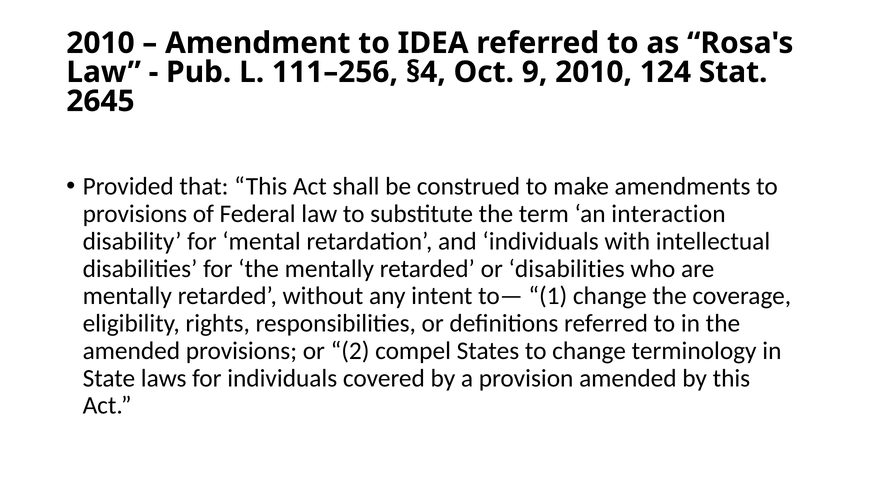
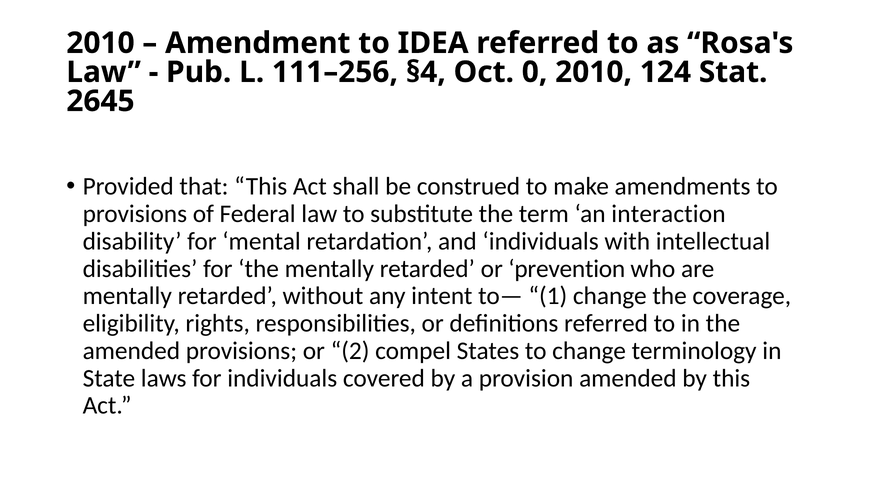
9: 9 -> 0 (535, 72)
or disabilities: disabilities -> prevention (567, 269)
